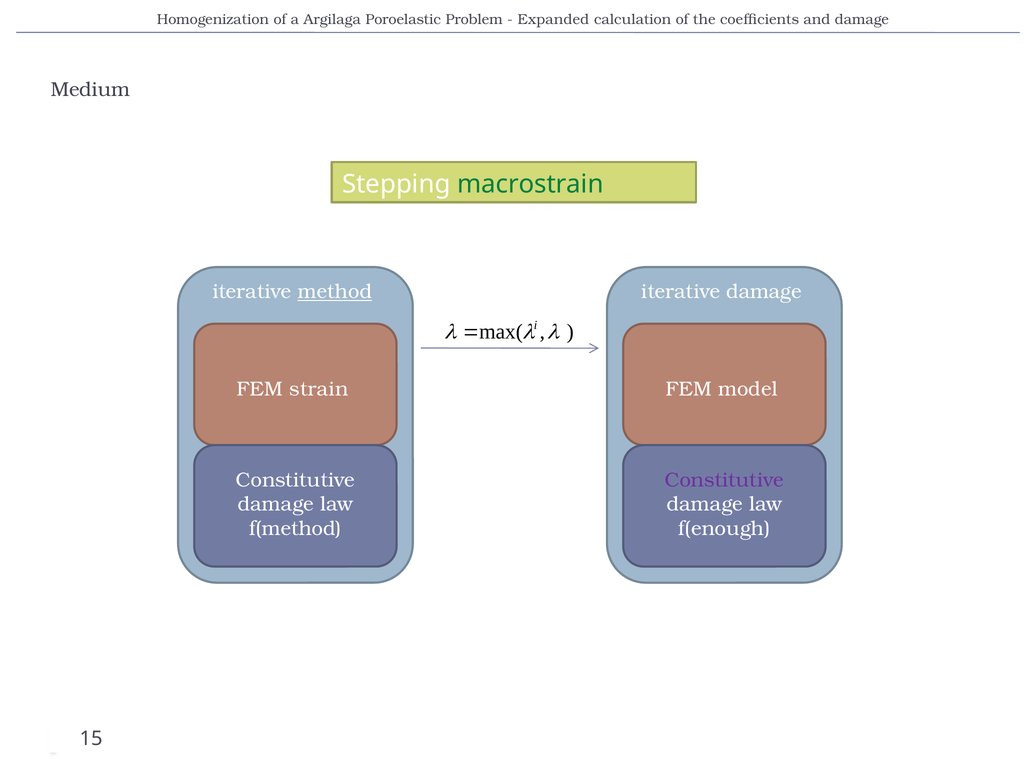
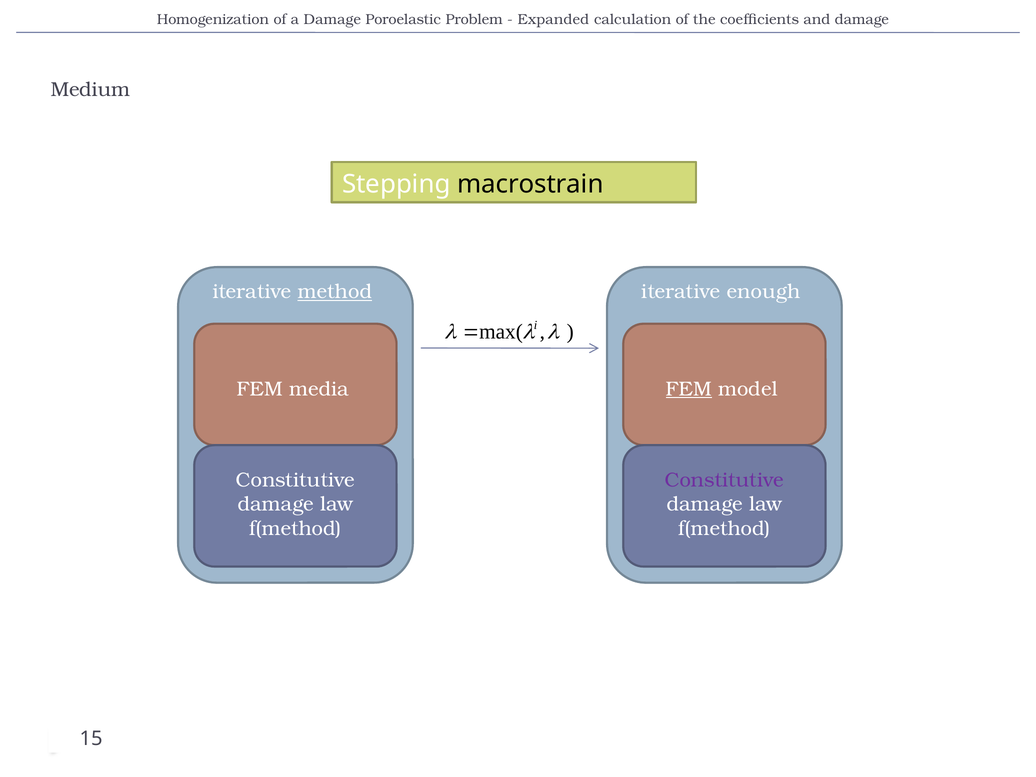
a Argilaga: Argilaga -> Damage (332, 20)
macrostrain colour: green -> black (530, 184)
iterative damage: damage -> enough (764, 292)
strain: strain -> media (319, 389)
FEM underline: none -> present (689, 389)
f(enough: f(enough -> f(method (724, 528)
